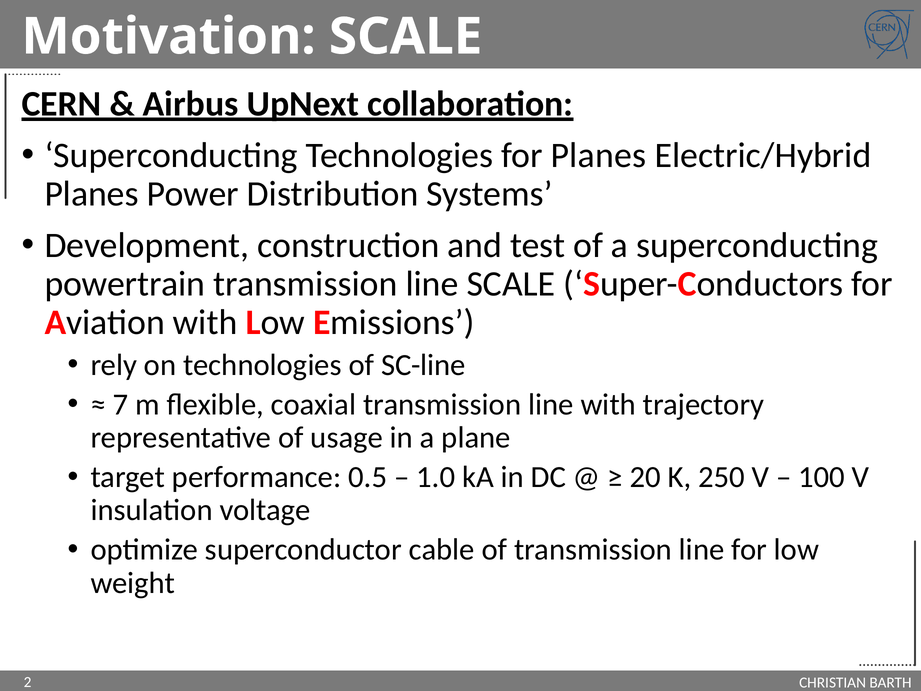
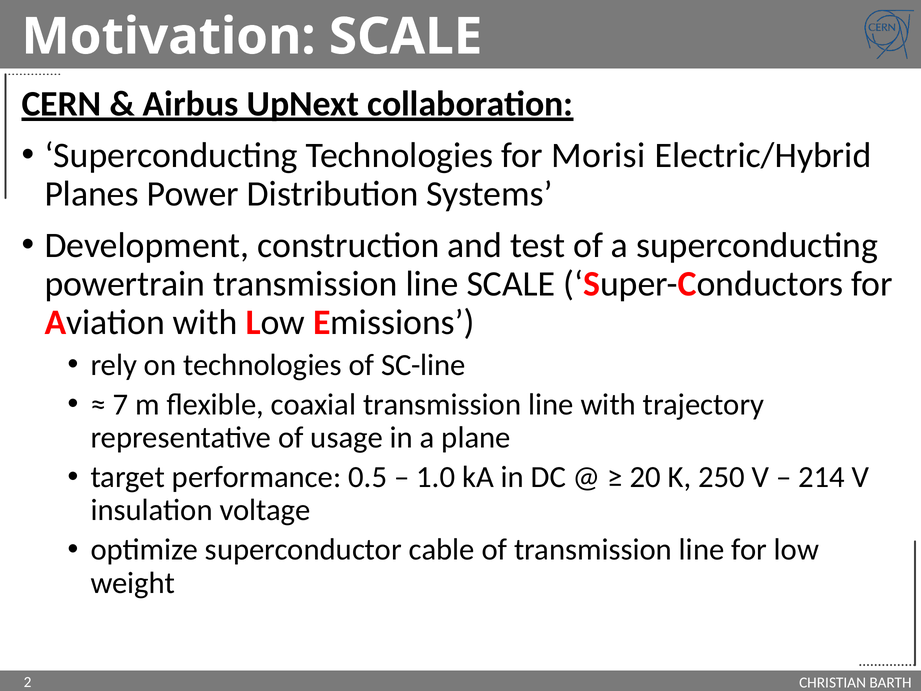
for Planes: Planes -> Morisi (598, 155)
100: 100 -> 214 (822, 477)
